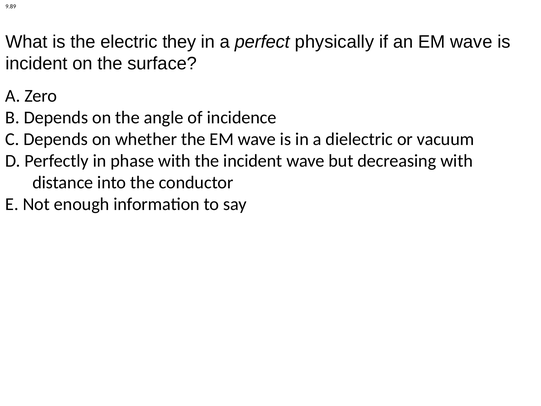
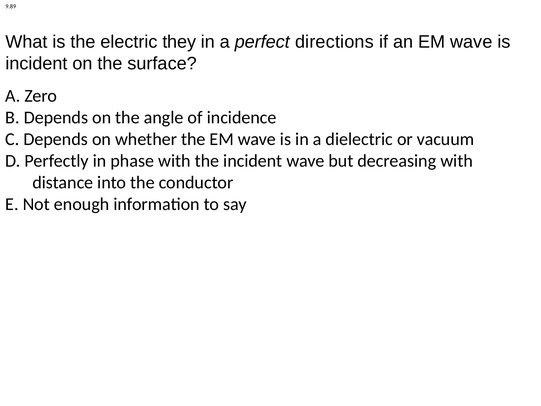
physically: physically -> directions (334, 42)
